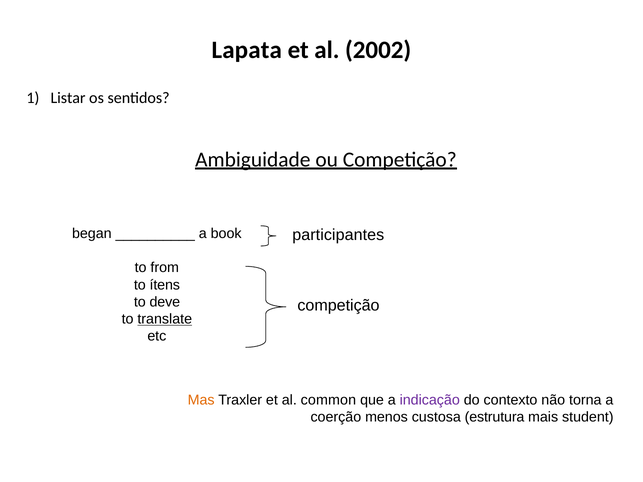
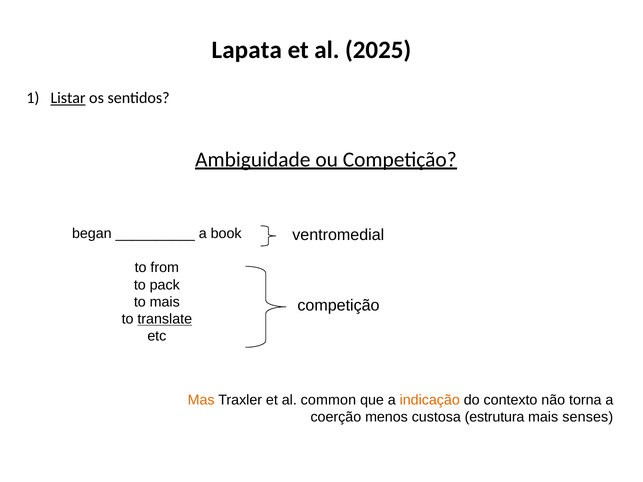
2002: 2002 -> 2025 (378, 50)
Listar underline: none -> present (68, 98)
participantes: participantes -> ventromedial (338, 235)
ítens: ítens -> pack (165, 285)
to deve: deve -> mais (165, 302)
indicação colour: purple -> orange (430, 400)
student: student -> senses (588, 417)
